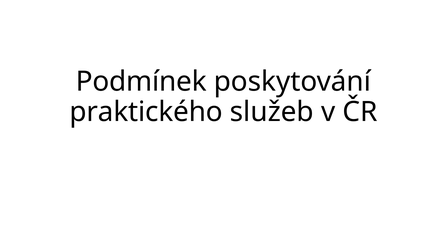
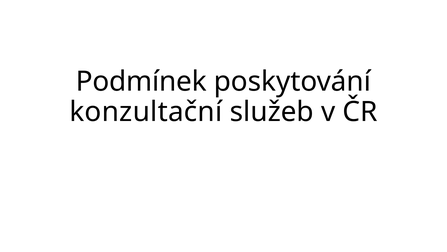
praktického: praktického -> konzultační (146, 112)
